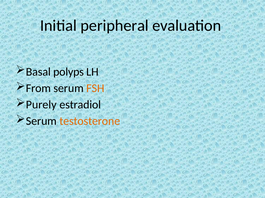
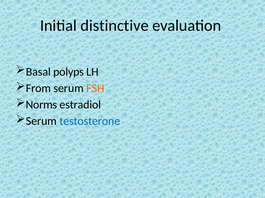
peripheral: peripheral -> distinctive (115, 26)
Purely: Purely -> Norms (41, 105)
testosterone colour: orange -> blue (90, 122)
